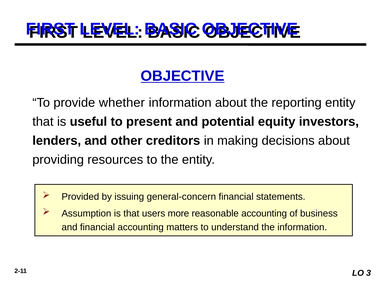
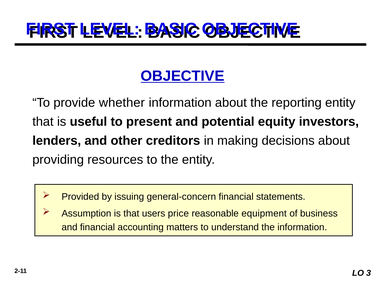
more: more -> price (178, 213)
reasonable accounting: accounting -> equipment (264, 213)
